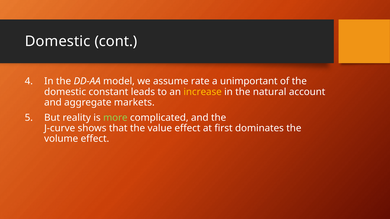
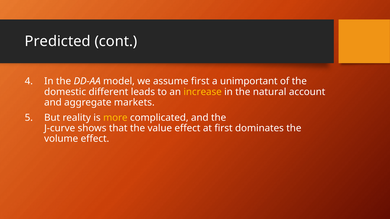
Domestic: Domestic -> Predicted (58, 41)
assume rate: rate -> first (200, 81)
constant: constant -> different (108, 92)
more colour: light green -> yellow (115, 118)
